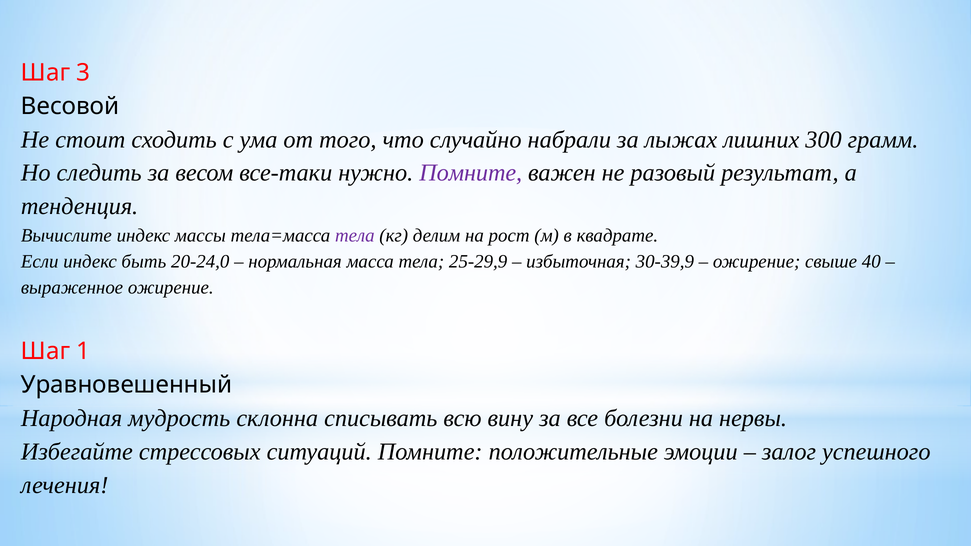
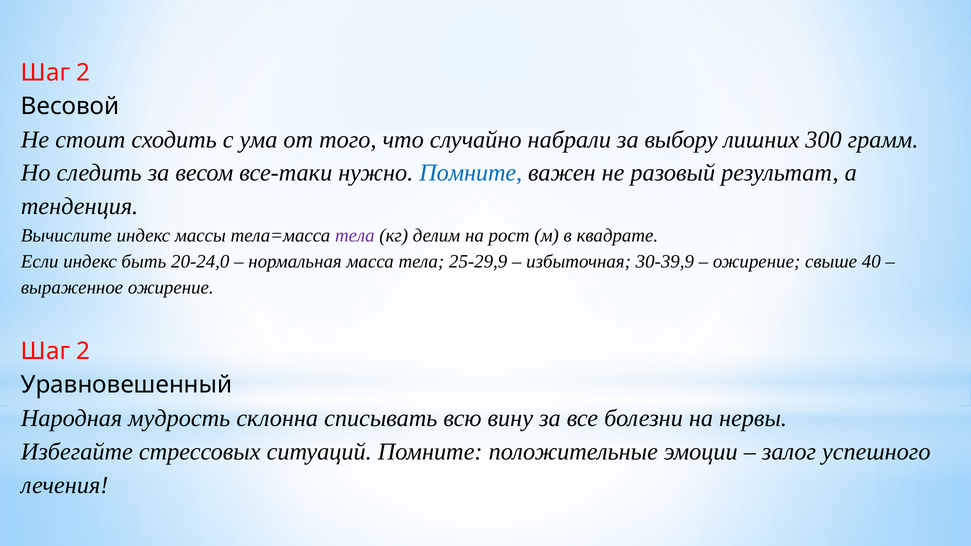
3: 3 -> 2 (83, 73)
лыжах: лыжах -> выбору (681, 140)
Помните colour: purple -> blue (471, 173)
1: 1 -> 2 (83, 352)
